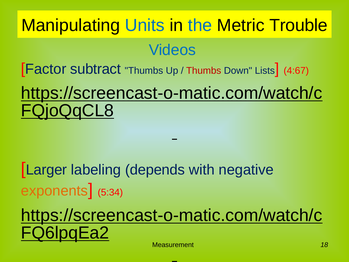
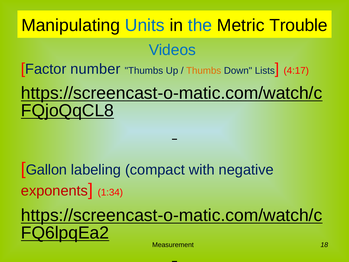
subtract: subtract -> number (95, 69)
Thumbs colour: red -> orange (204, 70)
4:67: 4:67 -> 4:17 (296, 70)
Larger: Larger -> Gallon (46, 170)
depends: depends -> compact (155, 170)
exponents colour: orange -> red (54, 191)
5:34: 5:34 -> 1:34 (110, 192)
